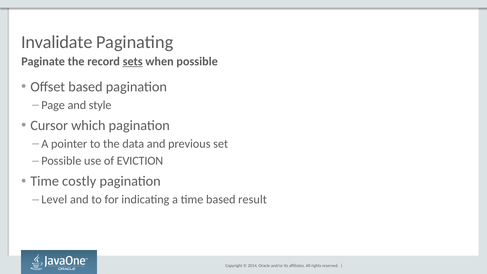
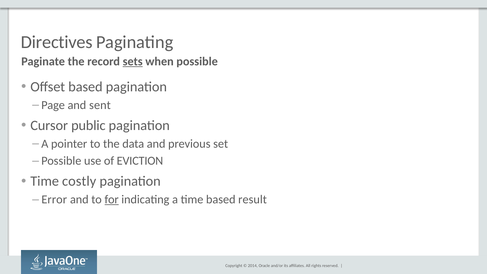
Invalidate: Invalidate -> Directives (57, 42)
style: style -> sent (100, 105)
which: which -> public (88, 125)
Level: Level -> Error (54, 200)
for underline: none -> present (112, 200)
